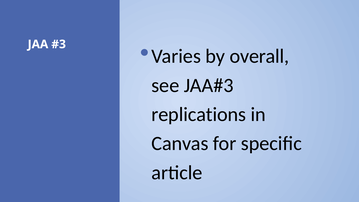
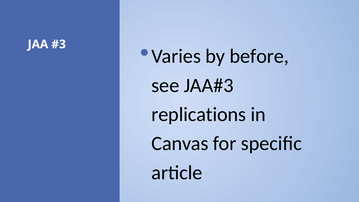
overall: overall -> before (259, 56)
